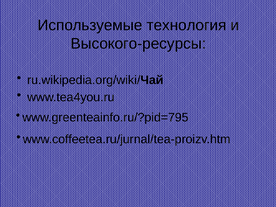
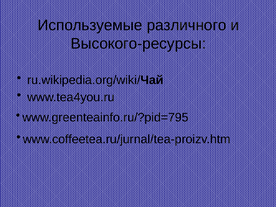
технология: технология -> различного (187, 25)
